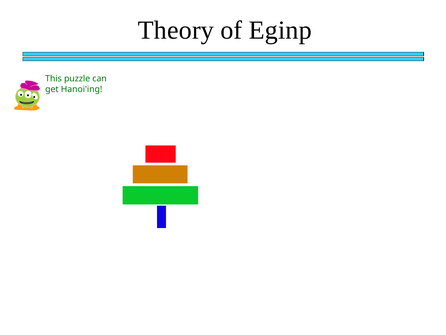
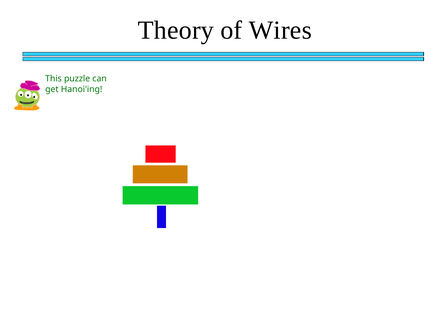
Eginp: Eginp -> Wires (280, 30)
